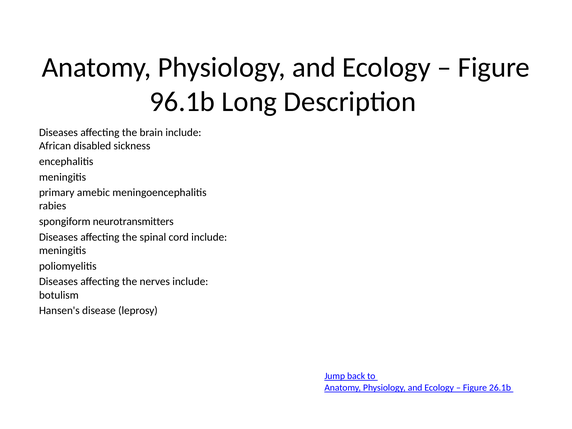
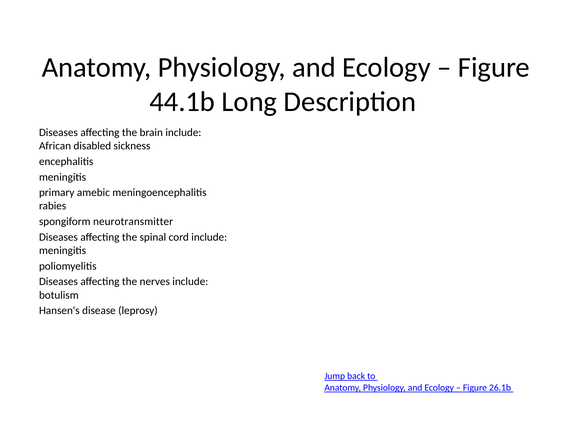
96.1b: 96.1b -> 44.1b (182, 102)
neurotransmitters: neurotransmitters -> neurotransmitter (133, 222)
